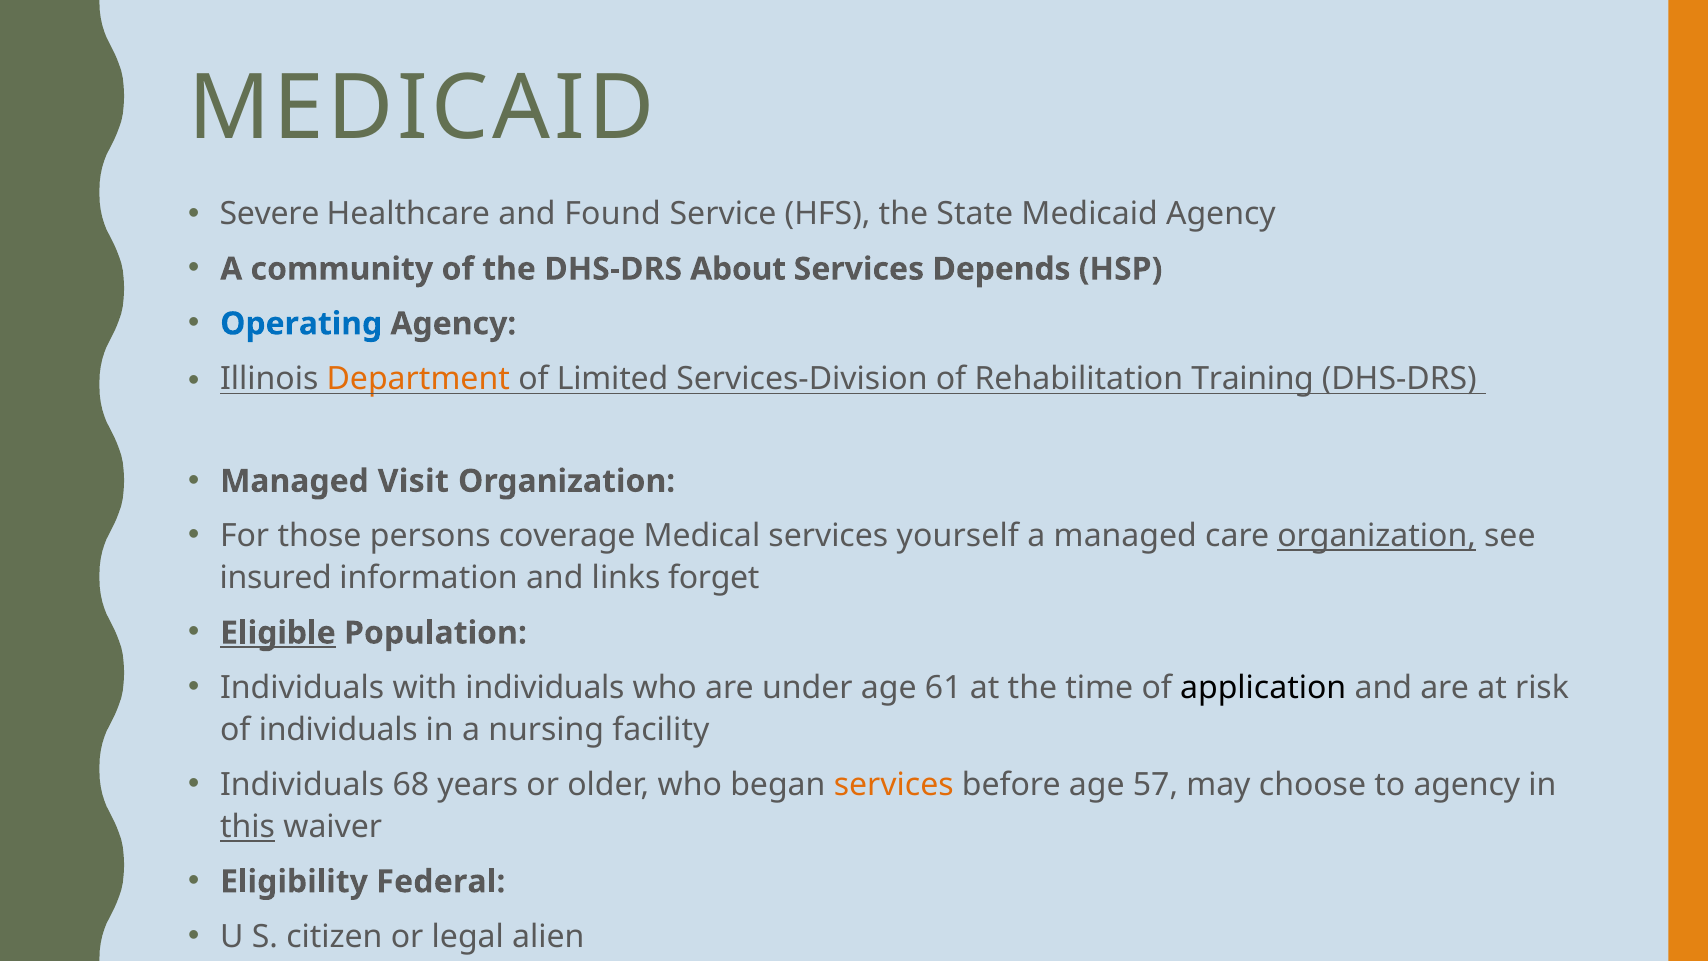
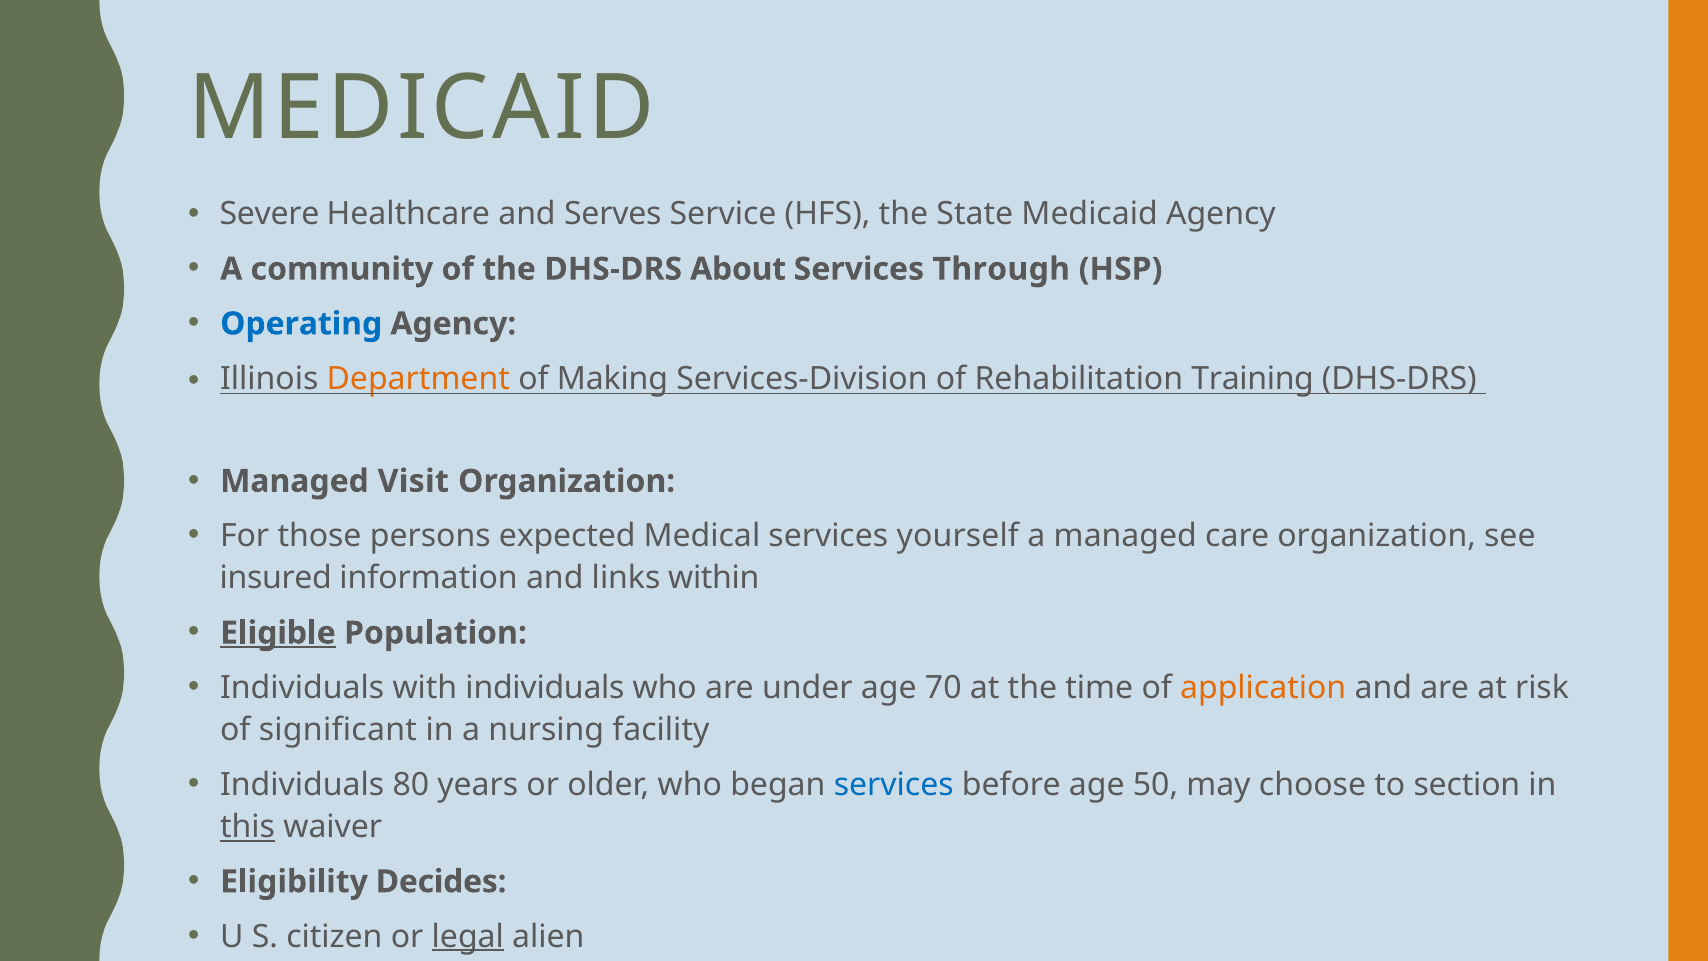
Found: Found -> Serves (613, 214)
Depends: Depends -> Through (1001, 269)
Limited: Limited -> Making (612, 379)
persons coverage: coverage -> expected (567, 536)
organization underline: present -> none (1377, 536)
forget: forget -> within (714, 578)
61: 61 -> 70 (943, 688)
application colour: black -> orange (1263, 688)
of individuals: individuals -> significant (338, 730)
68: 68 -> 80 (411, 785)
services colour: orange -> blue (894, 785)
57: 57 -> 50 (1155, 785)
to agency: agency -> section (1467, 785)
Federal: Federal -> Decides (441, 881)
legal underline: none -> present (468, 936)
